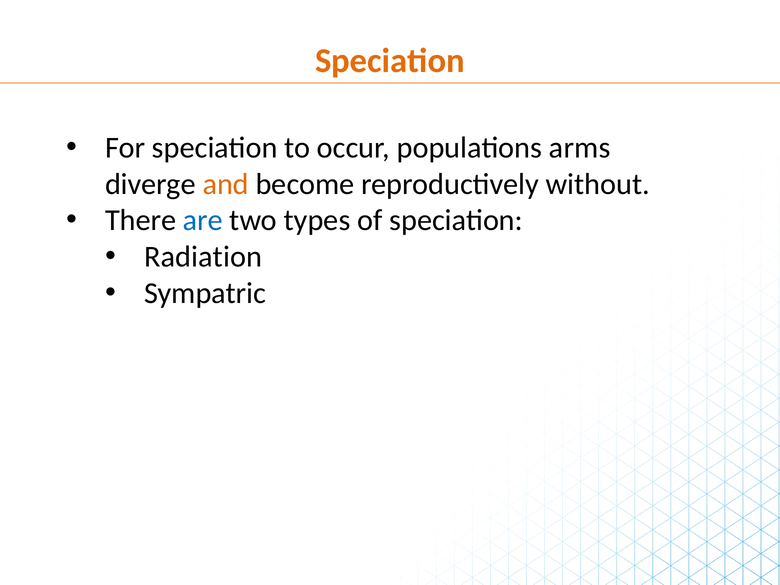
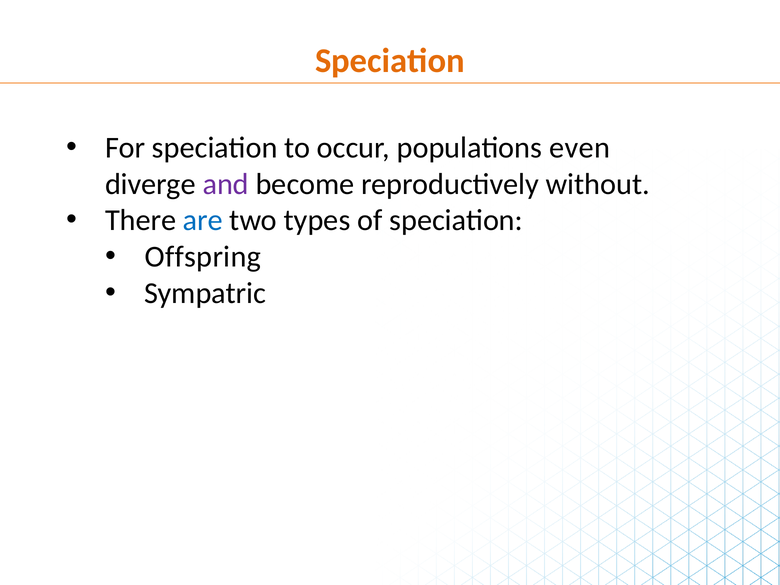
arms: arms -> even (580, 148)
and colour: orange -> purple (226, 184)
Radiation: Radiation -> Offspring (203, 257)
